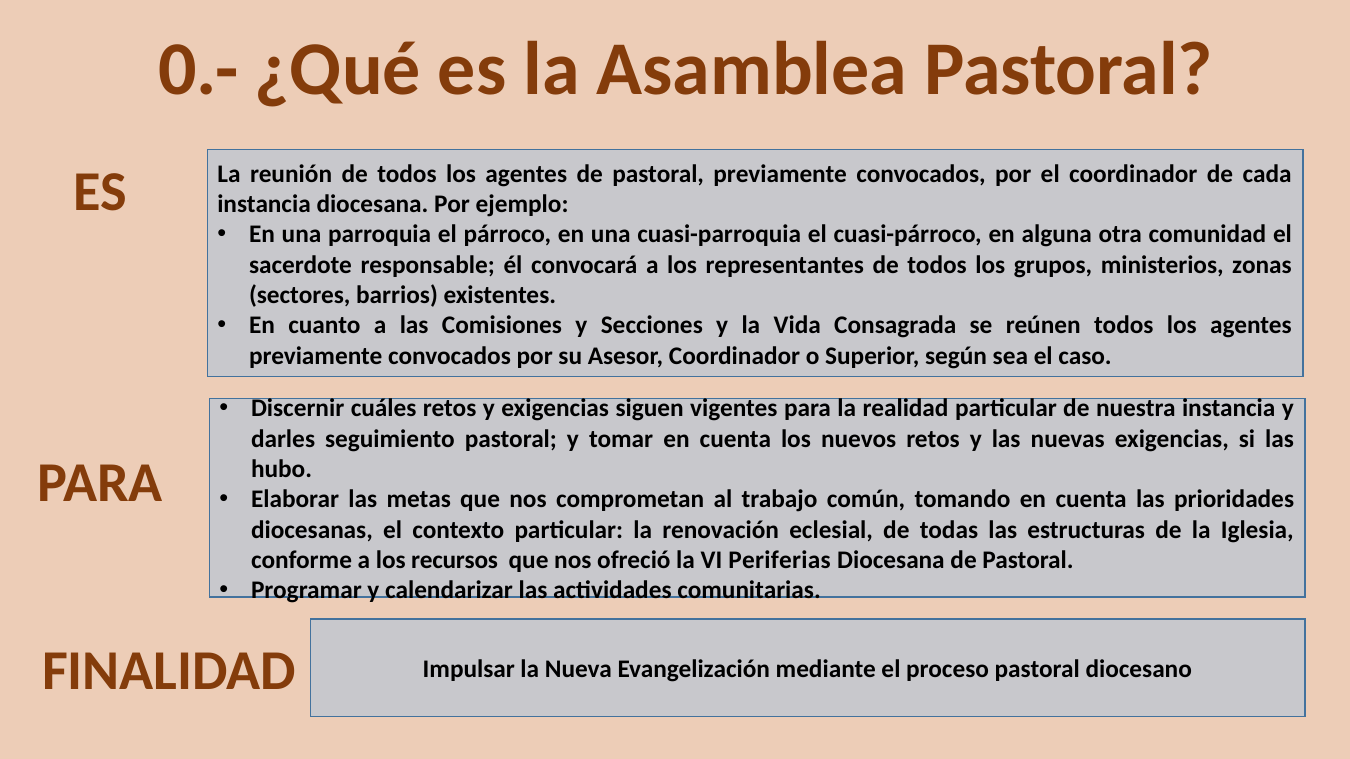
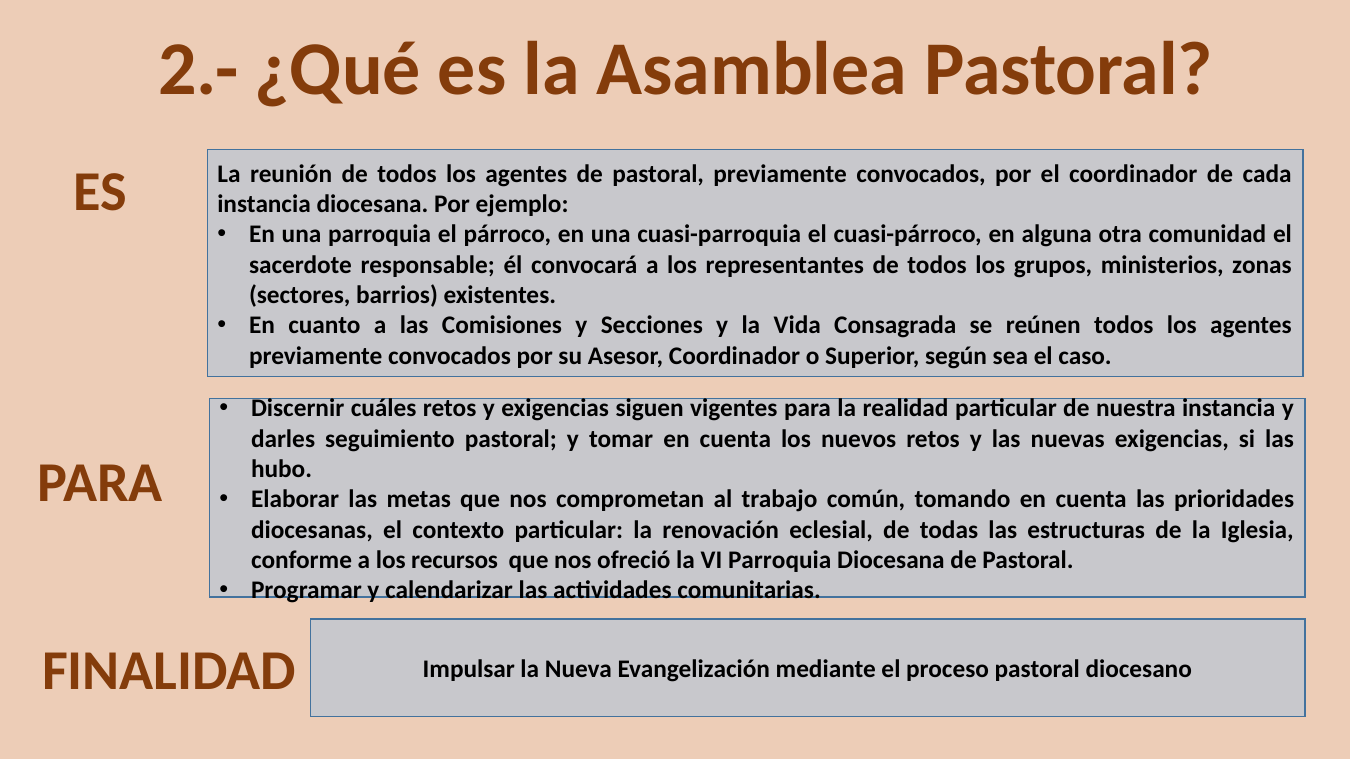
0.-: 0.- -> 2.- (199, 69)
VI Periferias: Periferias -> Parroquia (780, 561)
